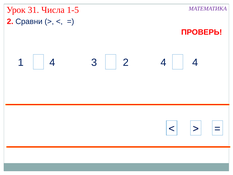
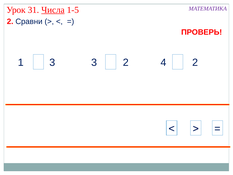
Числа underline: none -> present (53, 10)
1 4: 4 -> 3 (52, 62)
4 4: 4 -> 2 (195, 62)
